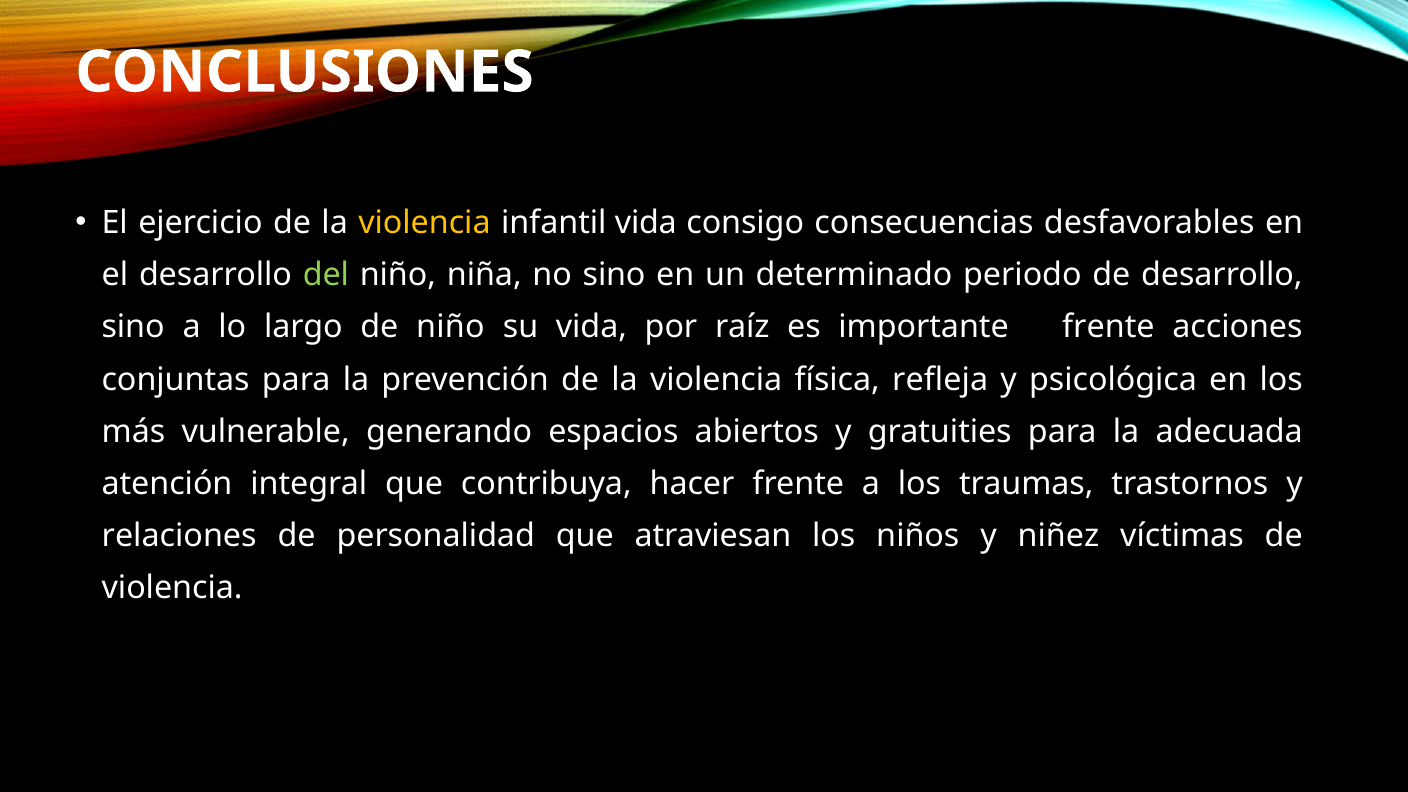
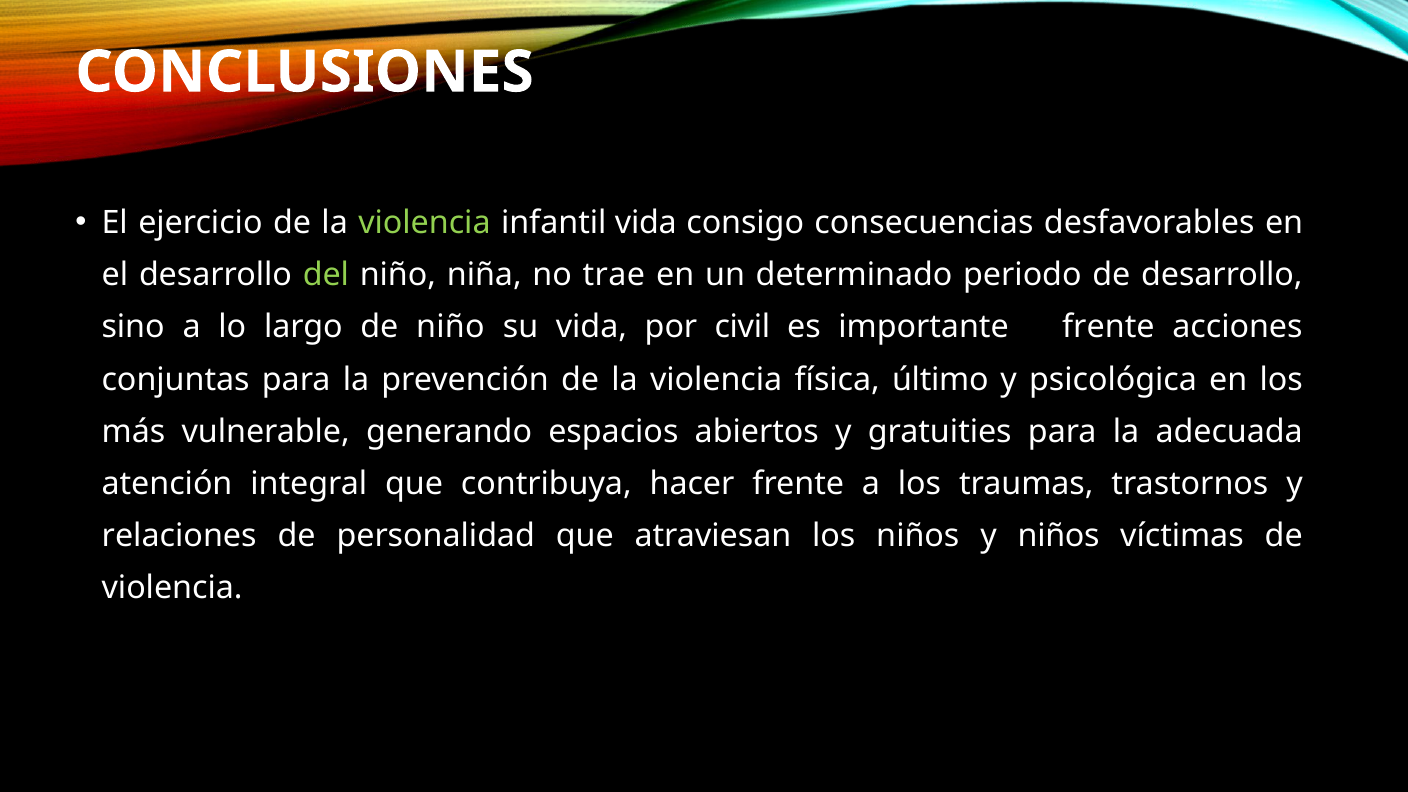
violencia colour: yellow -> light green (424, 223)
no sino: sino -> trae (614, 275)
raíz: raíz -> civil (742, 327)
refleja: refleja -> último (940, 379)
y niñez: niñez -> niños (1059, 536)
